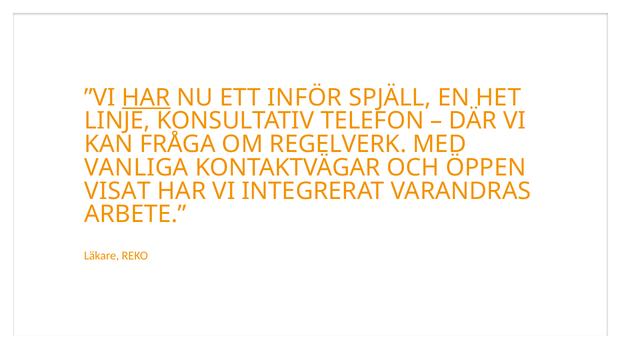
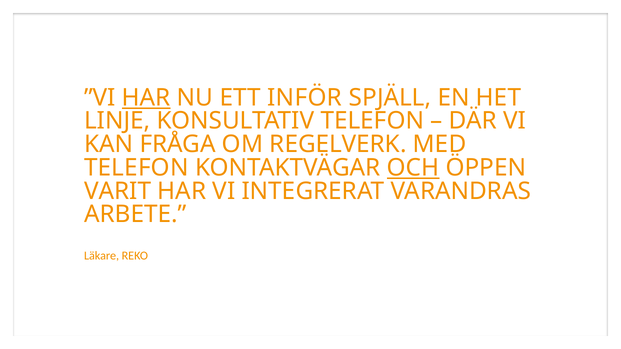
VANLIGA: VANLIGA -> TELEFON (136, 168)
OCH underline: none -> present (413, 168)
VISAT: VISAT -> VARIT (118, 191)
